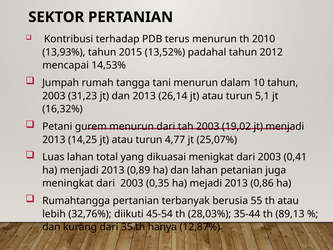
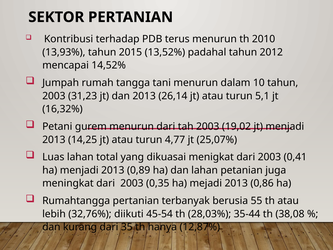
14,53%: 14,53% -> 14,52% (109, 65)
89,13: 89,13 -> 38,08 (290, 214)
